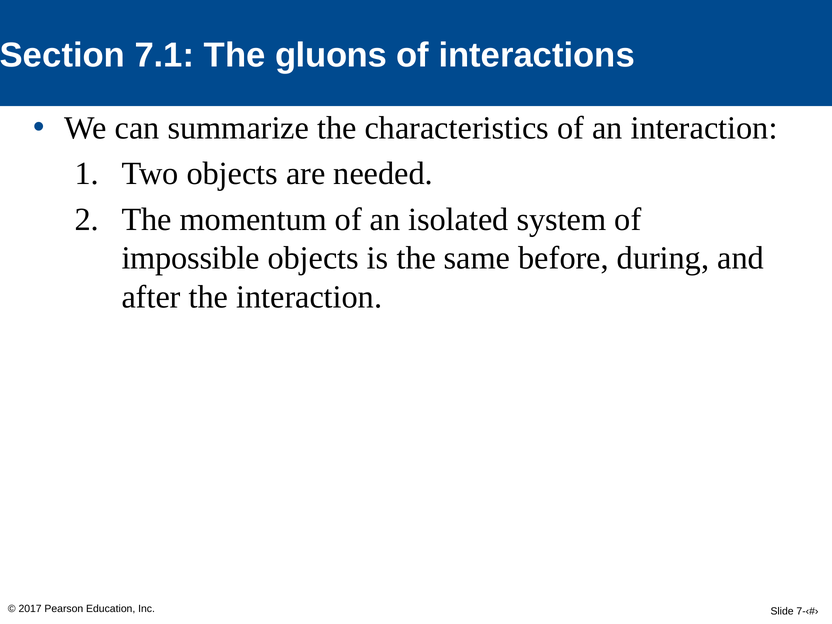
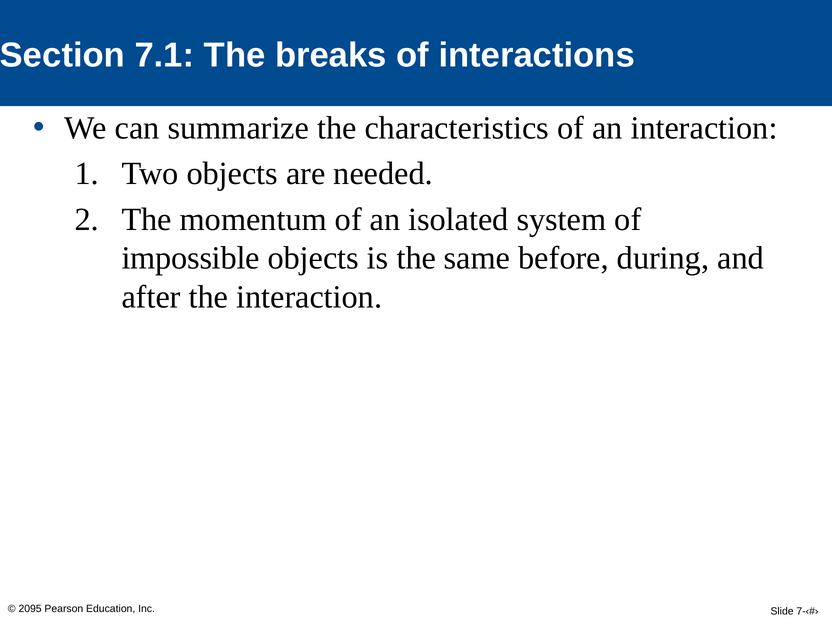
gluons: gluons -> breaks (331, 55)
2017: 2017 -> 2095 (30, 609)
